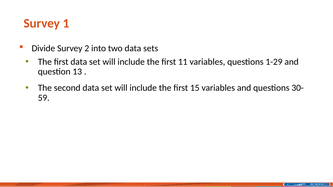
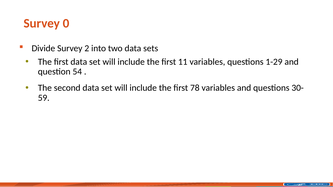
1: 1 -> 0 (66, 23)
13: 13 -> 54 (77, 72)
15: 15 -> 78 (195, 88)
